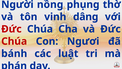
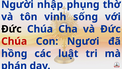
nồng: nồng -> nhập (50, 5)
dâng: dâng -> sống (86, 17)
Đức colour: red -> black (11, 29)
bánh: bánh -> hồng (14, 53)
